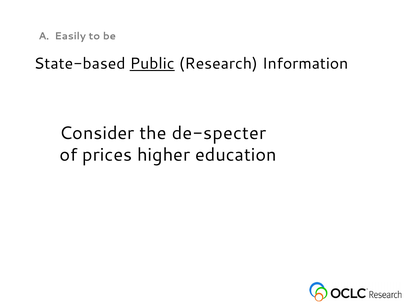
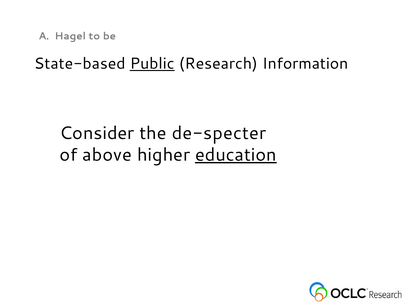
Easily: Easily -> Hagel (70, 36)
prices: prices -> above (107, 155)
education underline: none -> present (236, 155)
